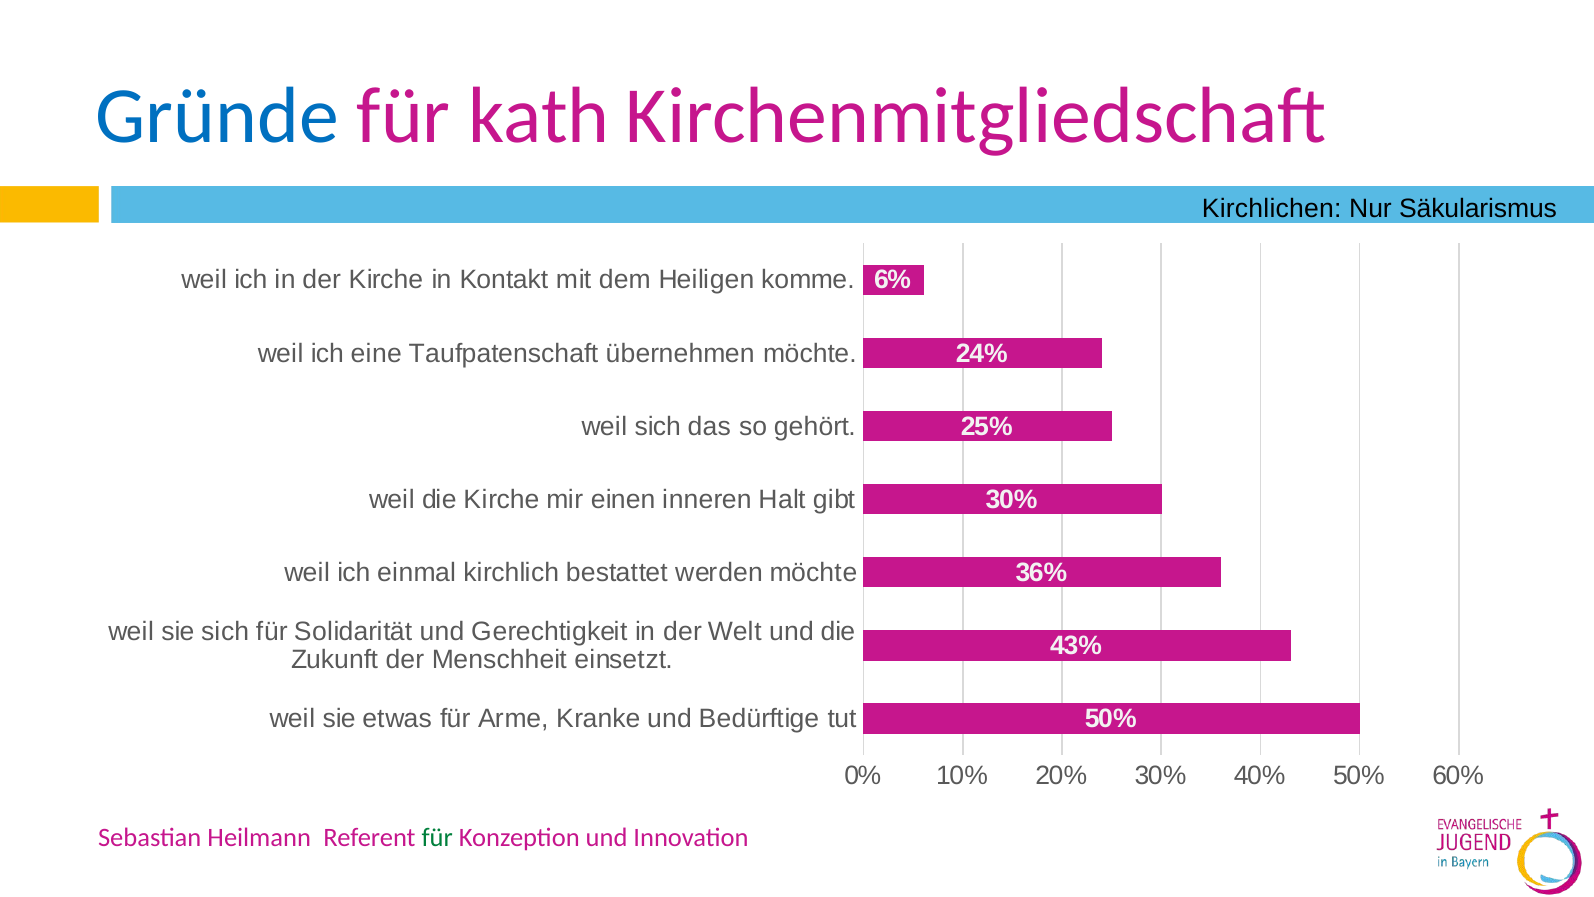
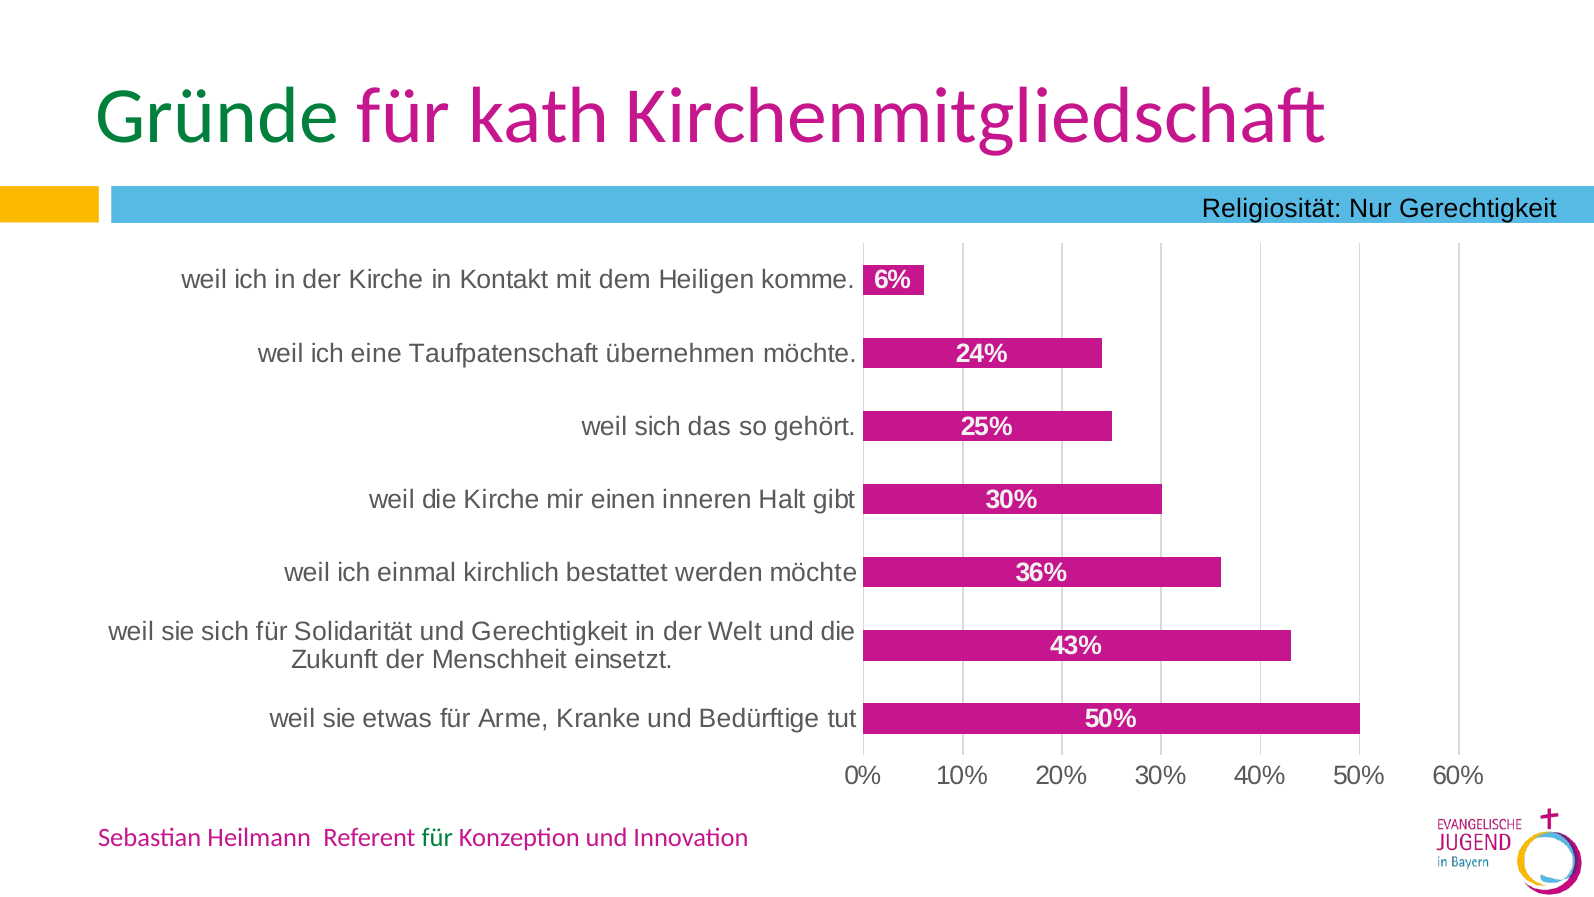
Gründe colour: blue -> green (217, 116)
Kirchlichen: Kirchlichen -> Religiosität (1272, 209)
Nur Säkularismus: Säkularismus -> Gerechtigkeit (1478, 209)
